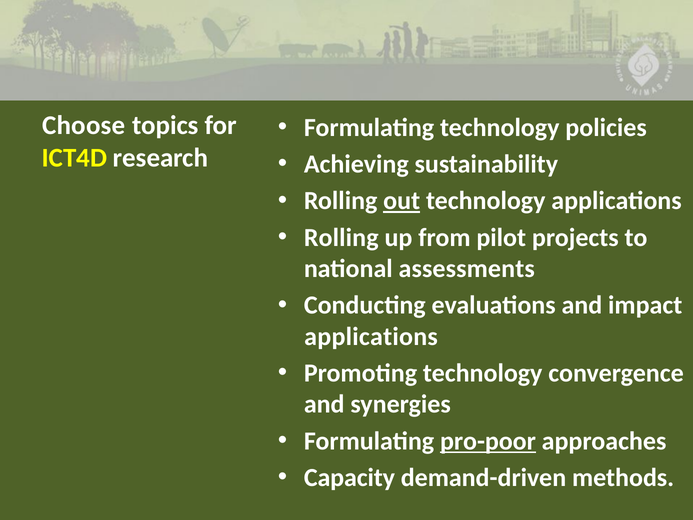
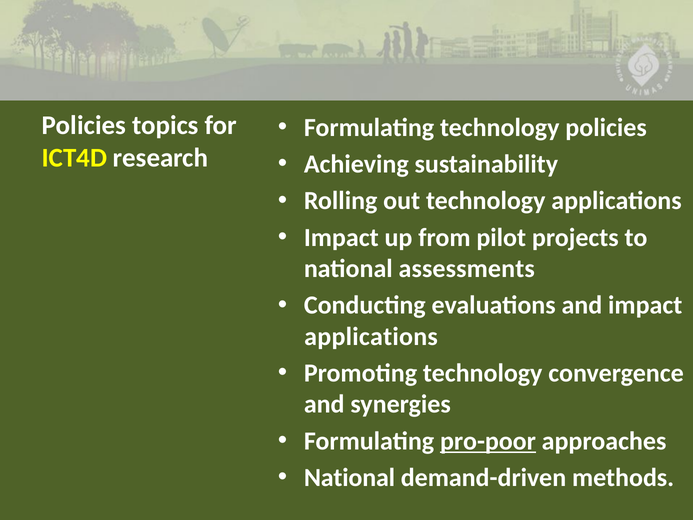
Choose: Choose -> Policies (84, 125)
out underline: present -> none (402, 201)
Rolling: Rolling -> Impact (341, 237)
Capacity: Capacity -> National (349, 477)
